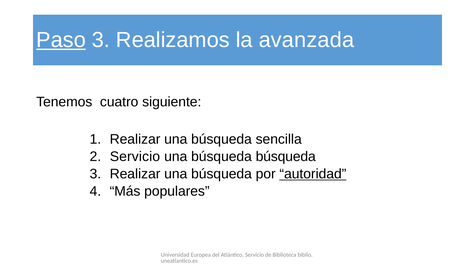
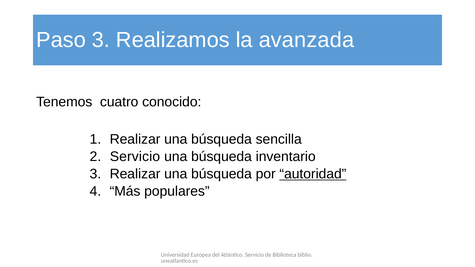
Paso underline: present -> none (61, 40)
siguiente: siguiente -> conocido (172, 102)
búsqueda búsqueda: búsqueda -> inventario (286, 157)
